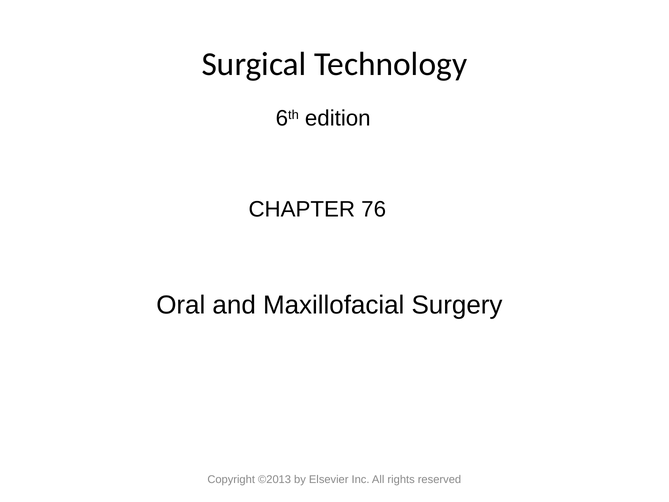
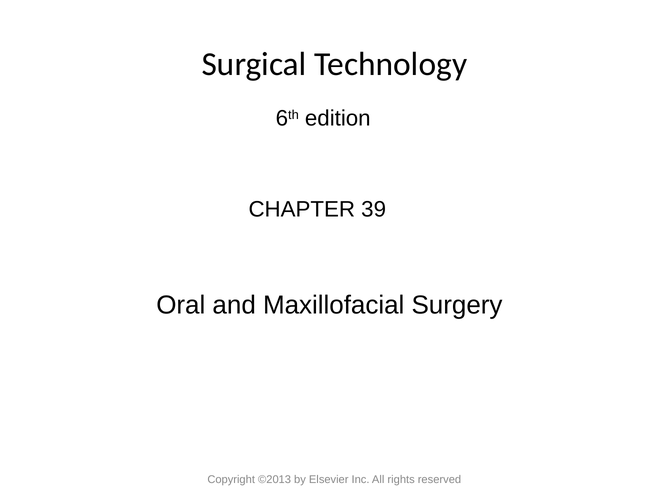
76: 76 -> 39 (374, 209)
